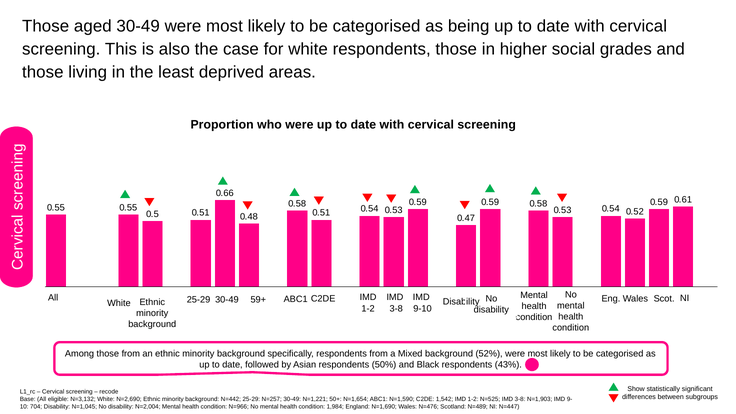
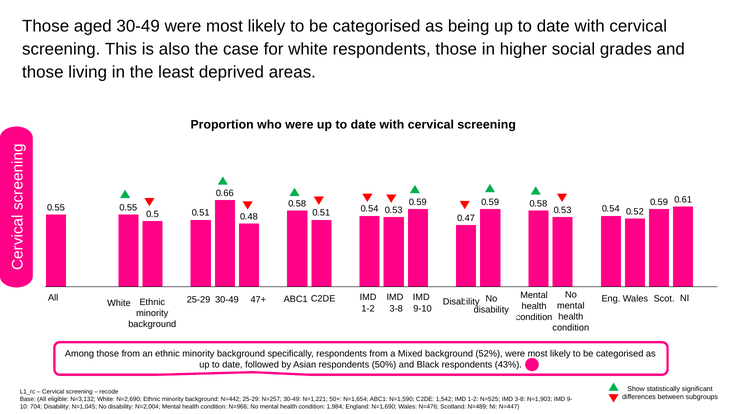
59+: 59+ -> 47+ (258, 300)
